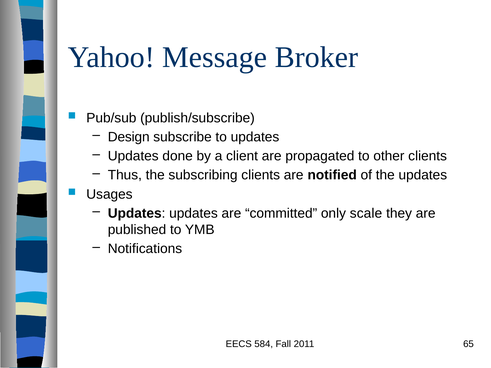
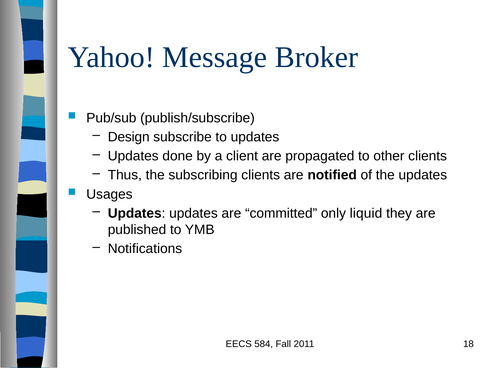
scale: scale -> liquid (366, 213)
65: 65 -> 18 (468, 344)
